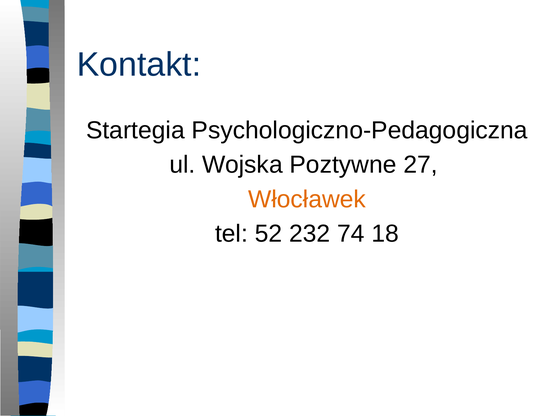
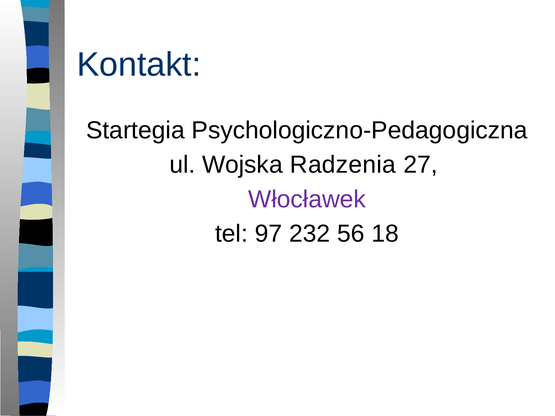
Poztywne: Poztywne -> Radzenia (343, 165)
Włocławek colour: orange -> purple (307, 199)
52: 52 -> 97 (269, 234)
74: 74 -> 56 (351, 234)
